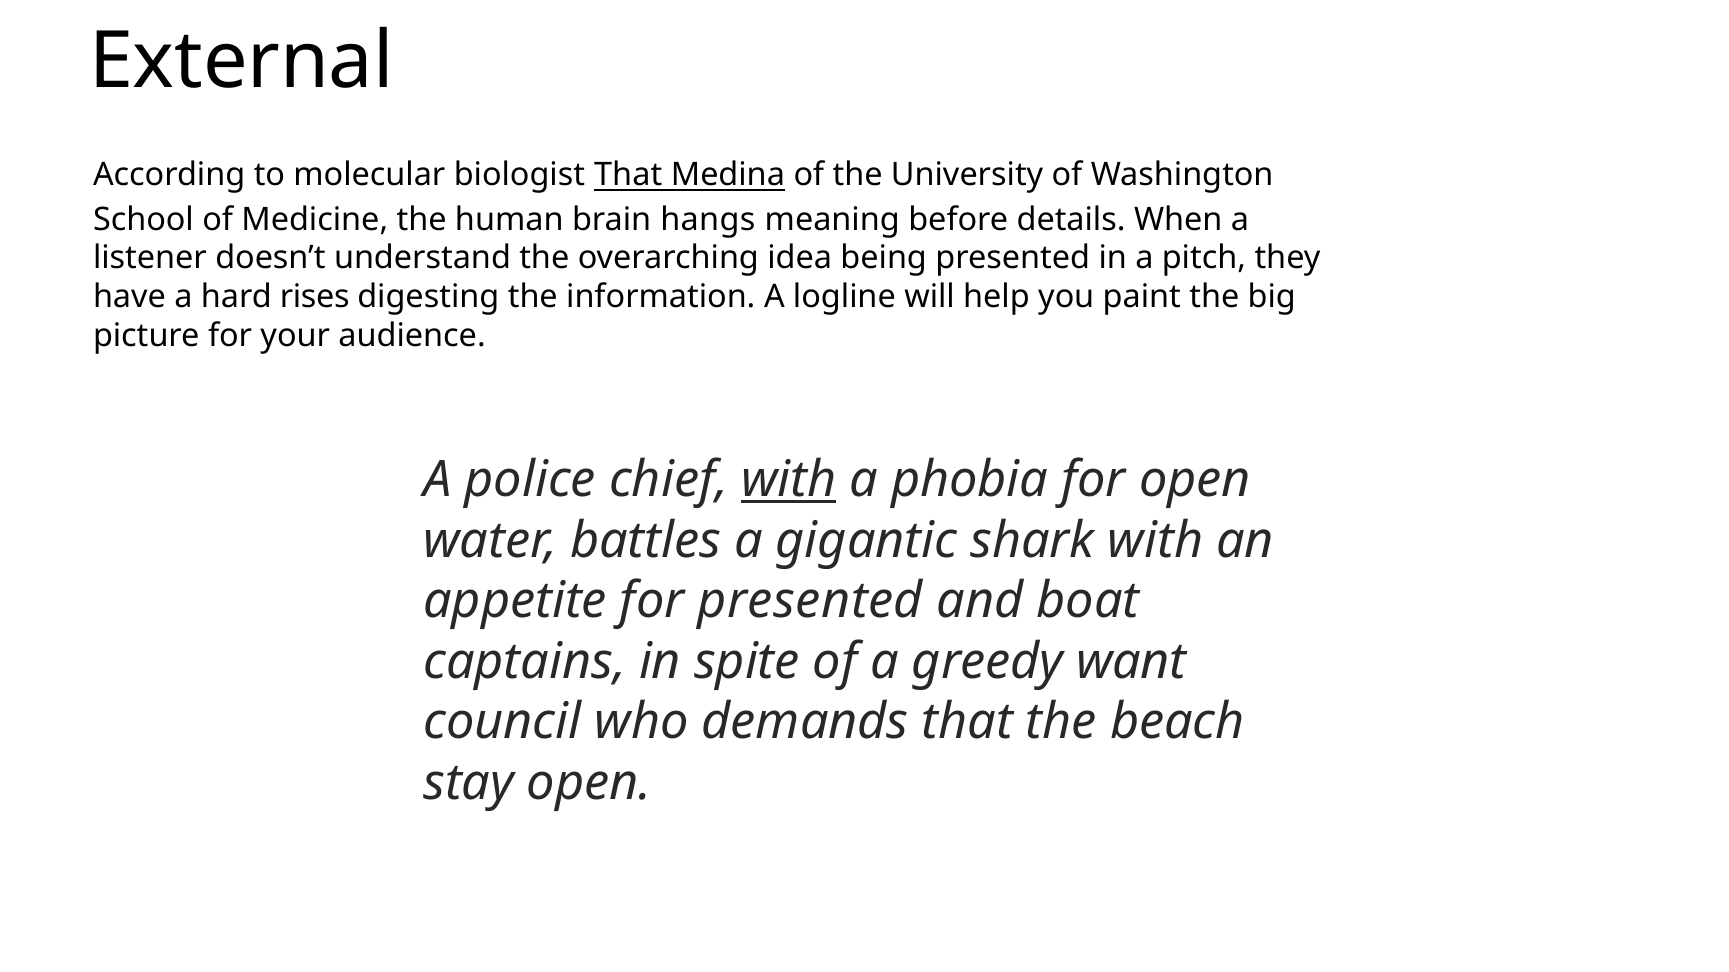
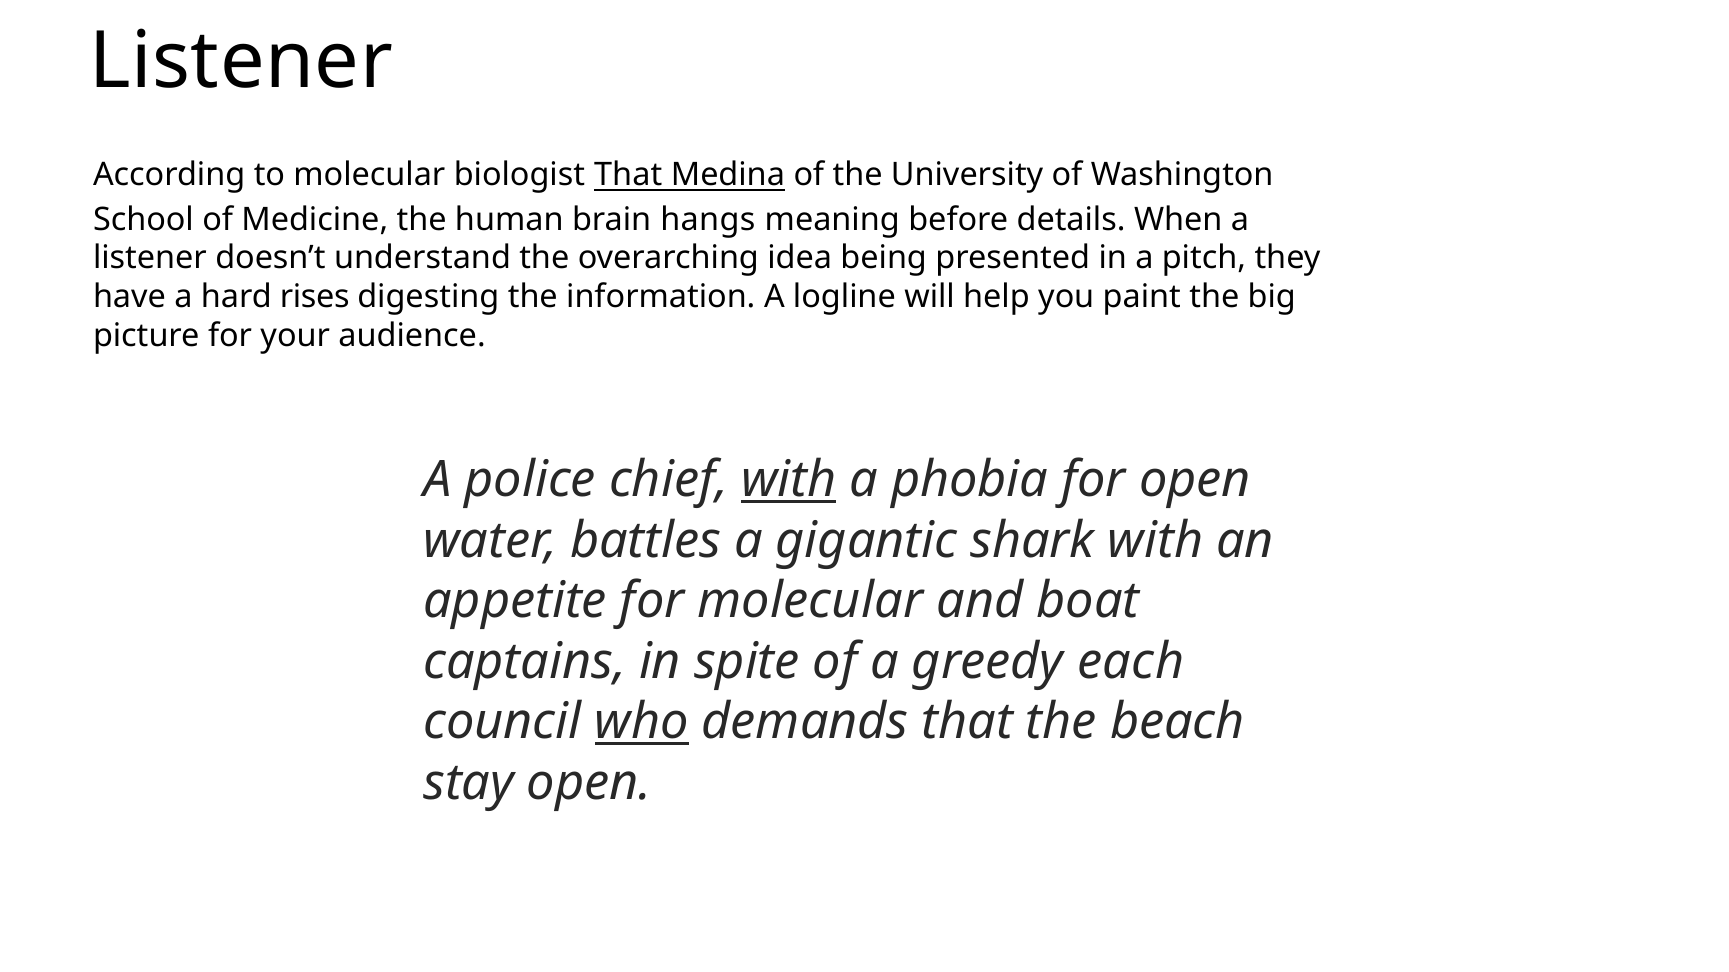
External: External -> Listener (241, 61)
for presented: presented -> molecular (810, 602)
want: want -> each (1131, 662)
who underline: none -> present (642, 723)
